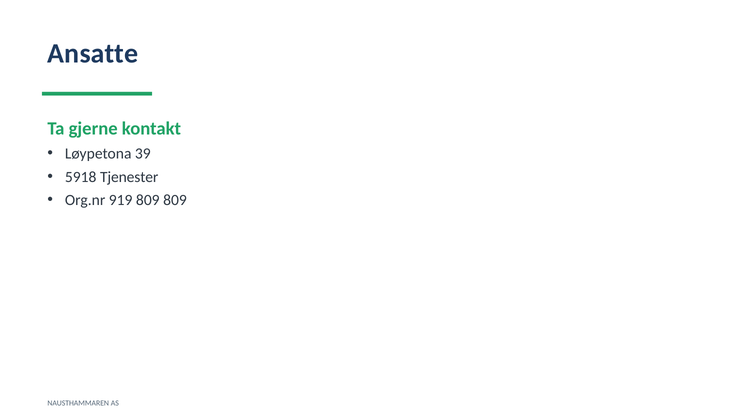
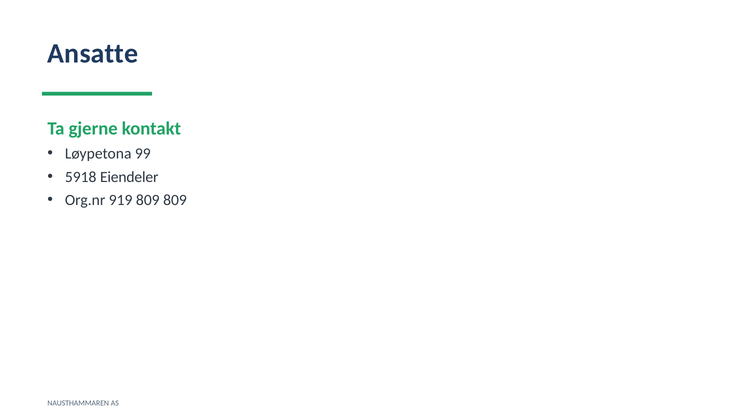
39: 39 -> 99 (143, 153)
Tjenester: Tjenester -> Eiendeler (129, 177)
